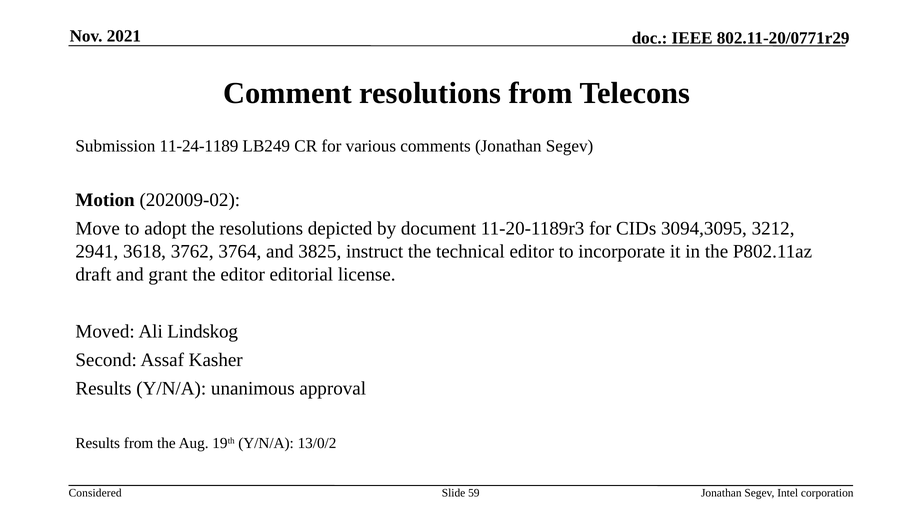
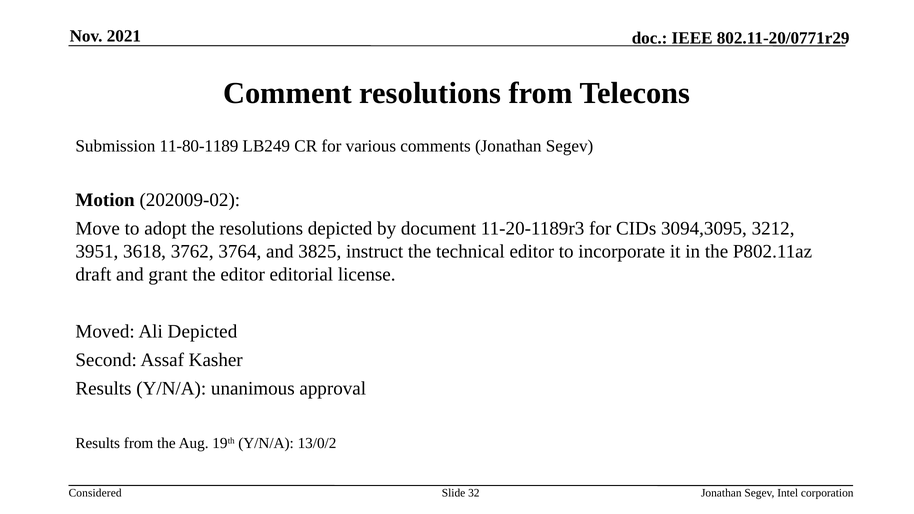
11-24-1189: 11-24-1189 -> 11-80-1189 (199, 146)
2941: 2941 -> 3951 (97, 252)
Ali Lindskog: Lindskog -> Depicted (202, 332)
59: 59 -> 32 (474, 493)
